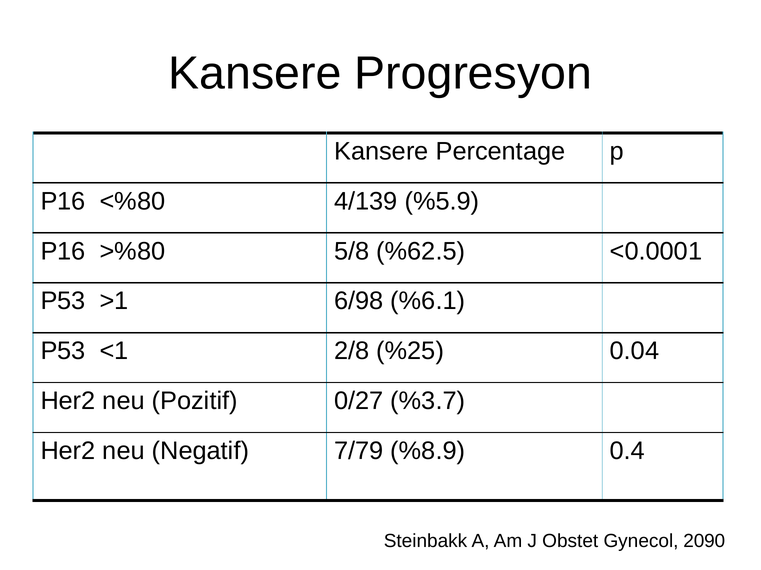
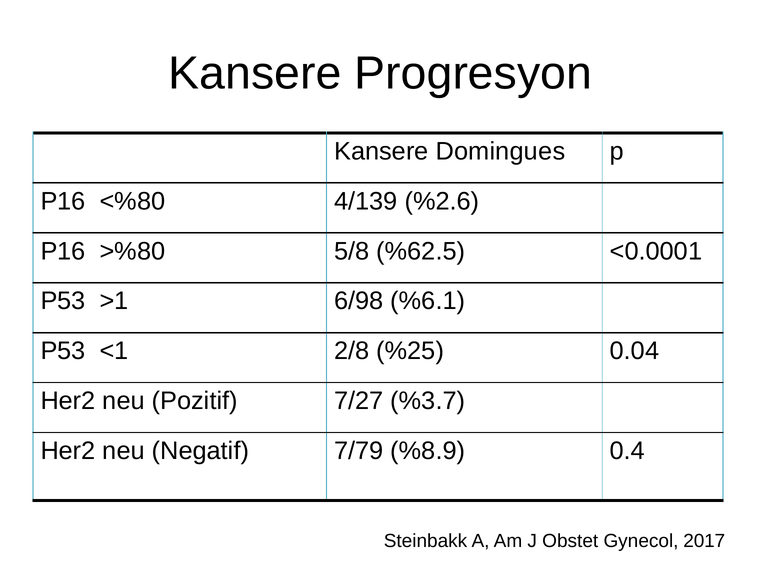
Percentage: Percentage -> Domingues (500, 152)
%5.9: %5.9 -> %2.6 (442, 202)
0/27: 0/27 -> 7/27 (359, 401)
2090: 2090 -> 2017 (704, 541)
